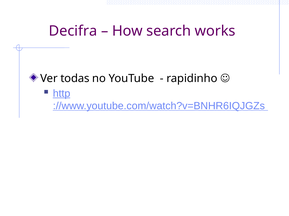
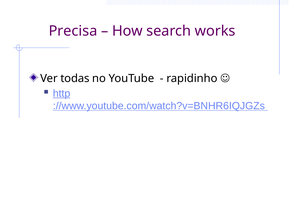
Decifra: Decifra -> Precisa (73, 31)
